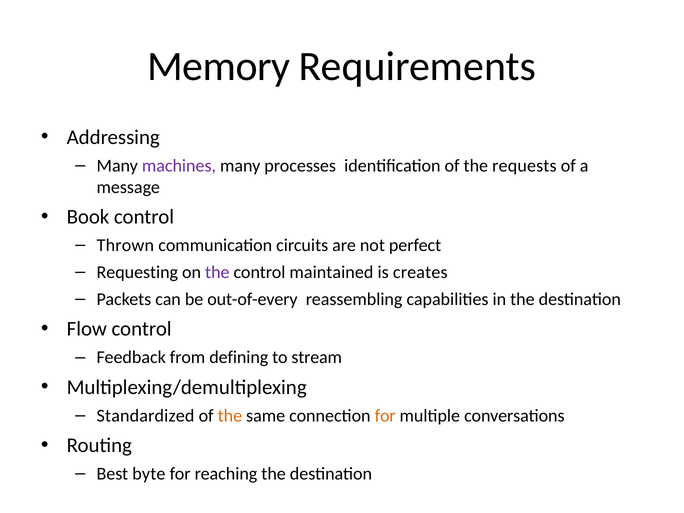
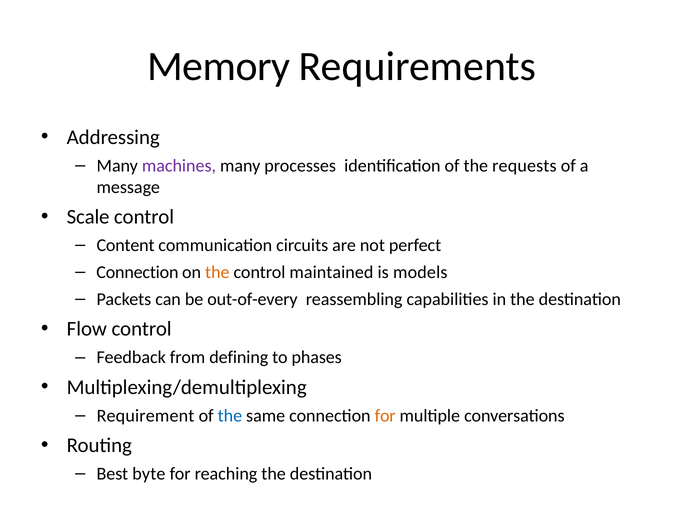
Book: Book -> Scale (88, 217)
Thrown: Thrown -> Content (126, 245)
Requesting: Requesting -> Connection (137, 272)
the colour: purple -> orange (217, 272)
creates: creates -> models (420, 272)
stream: stream -> phases (317, 358)
Standardized: Standardized -> Requirement (145, 416)
the colour: orange -> blue (230, 416)
